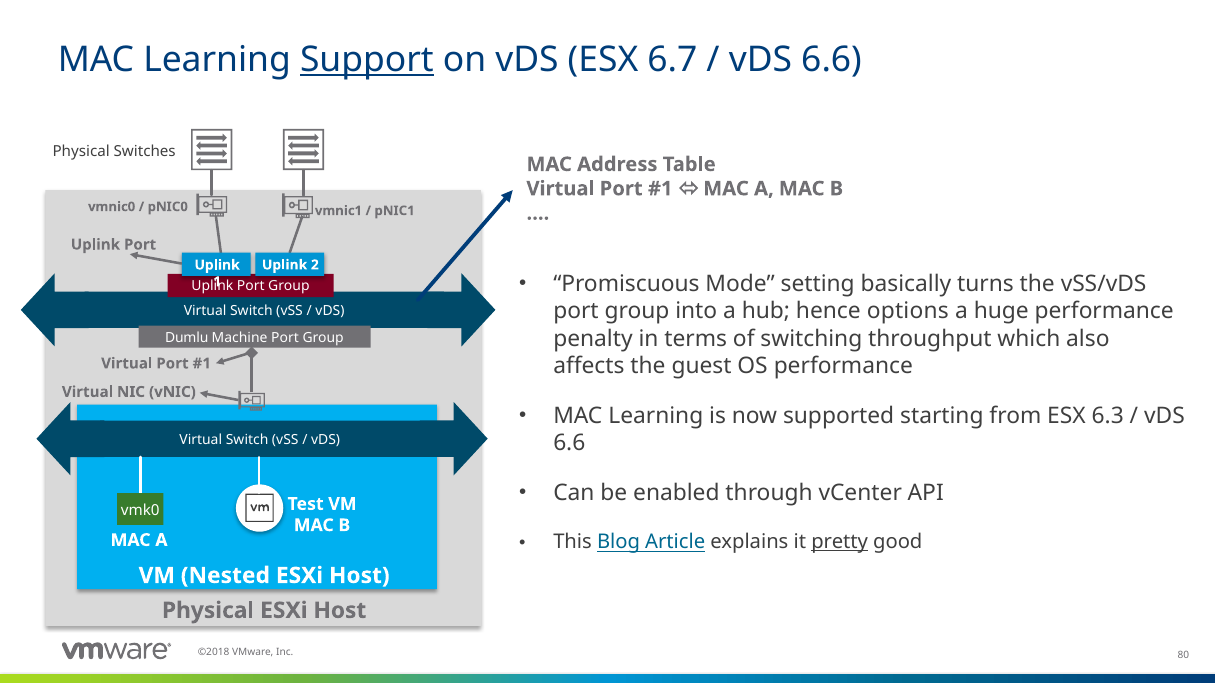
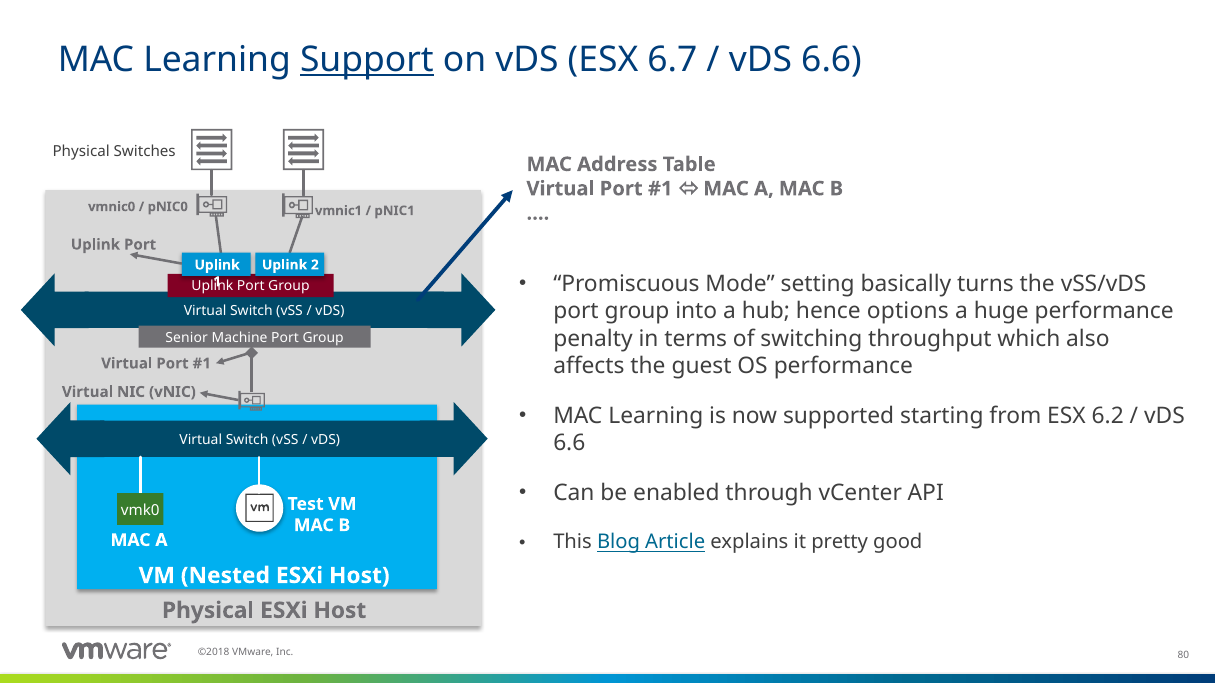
Dumlu: Dumlu -> Senior (187, 338)
6.3: 6.3 -> 6.2 (1108, 416)
pretty underline: present -> none (840, 542)
